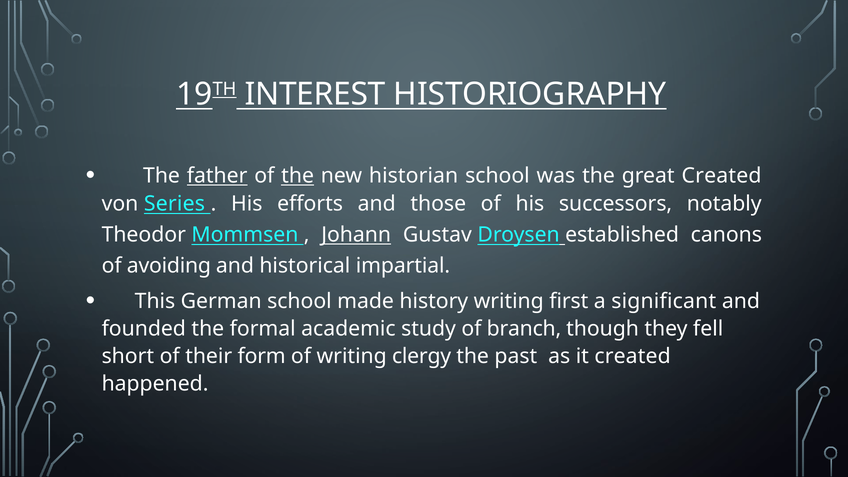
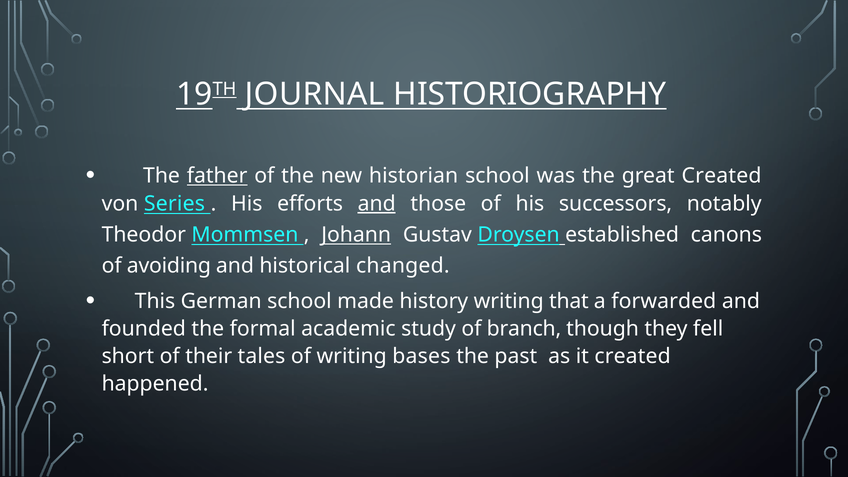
INTEREST: INTEREST -> JOURNAL (315, 94)
the underline: present -> none (298, 176)
and underline: none -> present (377, 204)
impartial: impartial -> changed (403, 266)
first: first -> that (569, 301)
significant: significant -> forwarded (664, 301)
form: form -> tales (261, 356)
clergy: clergy -> bases (421, 356)
